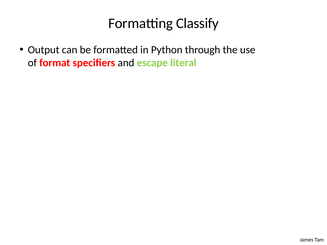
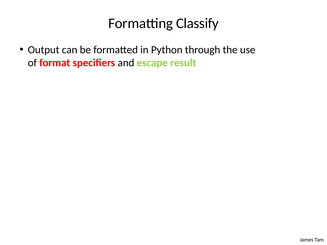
literal: literal -> result (183, 63)
